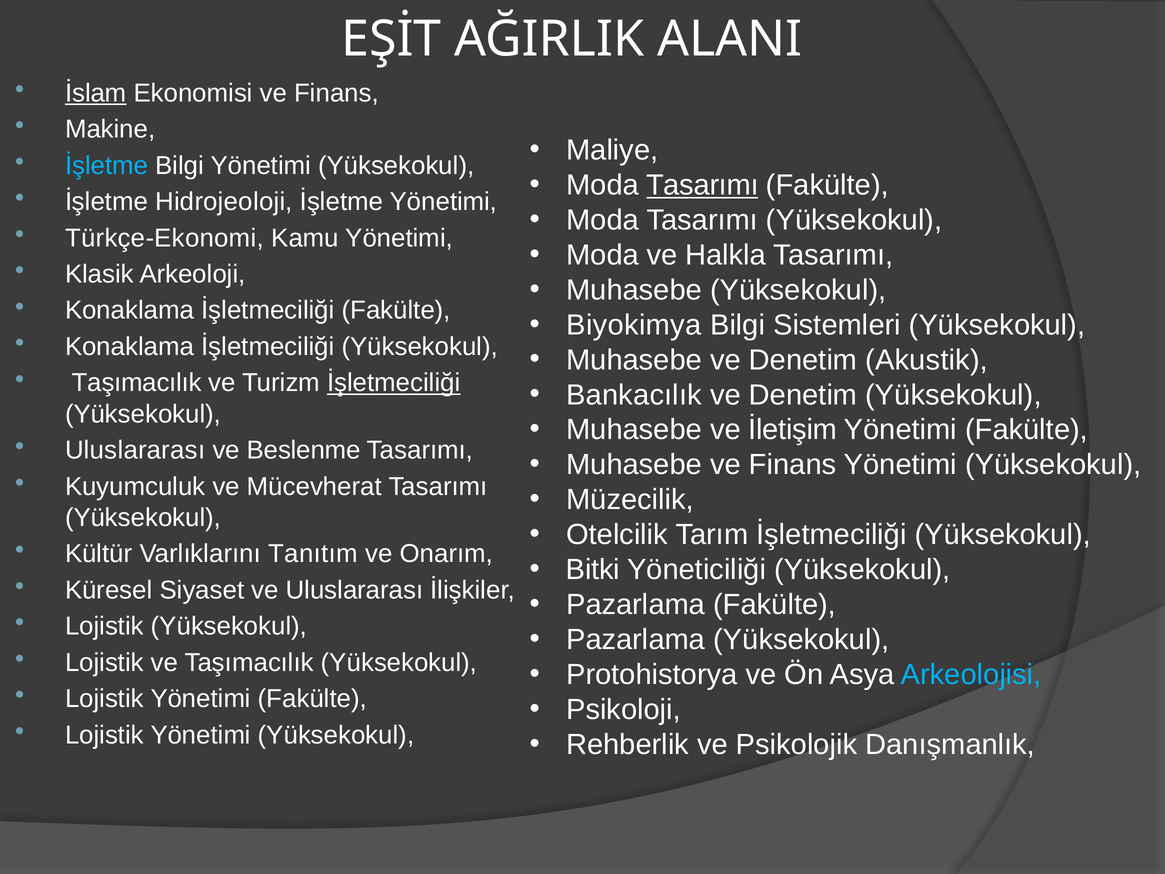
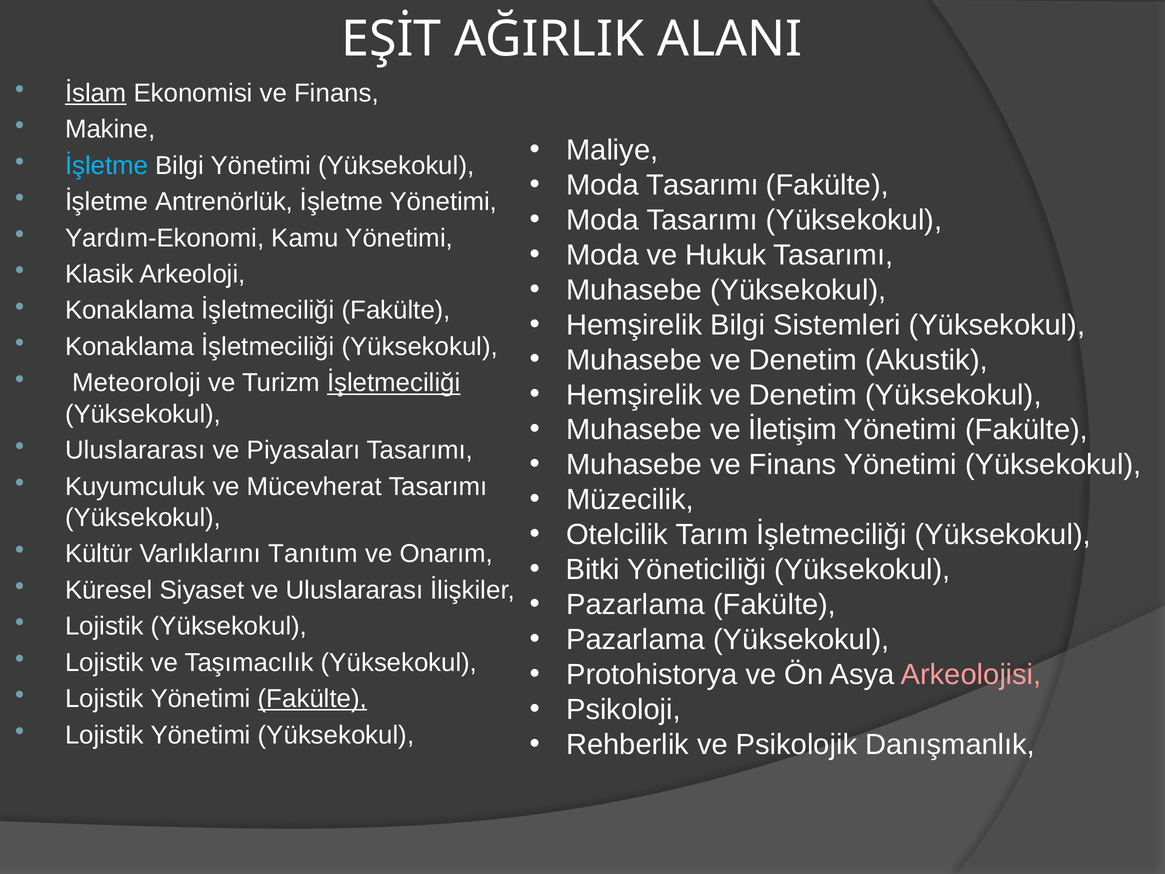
Tasarımı underline: present -> none (702, 185)
Hidrojeoloji: Hidrojeoloji -> Antrenörlük (224, 202)
Türkçe-Ekonomi: Türkçe-Ekonomi -> Yardım-Ekonomi (165, 238)
Halkla: Halkla -> Hukuk (726, 255)
Biyokimya: Biyokimya -> Hemşirelik (634, 325)
Taşımacılık: Taşımacılık -> Meteoroloji (136, 383)
Bankacılık: Bankacılık -> Hemşirelik (634, 395)
Beslenme: Beslenme -> Piyasaları (304, 450)
Arkeolojisi colour: light blue -> pink (971, 674)
Fakülte underline: none -> present (312, 699)
